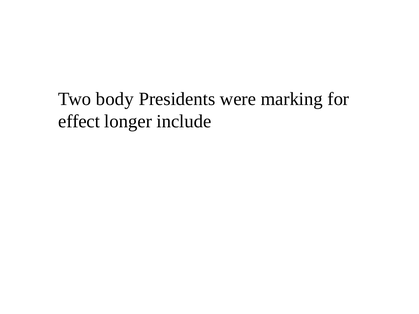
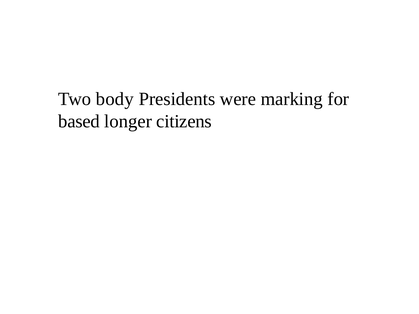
effect: effect -> based (79, 121)
include: include -> citizens (184, 121)
